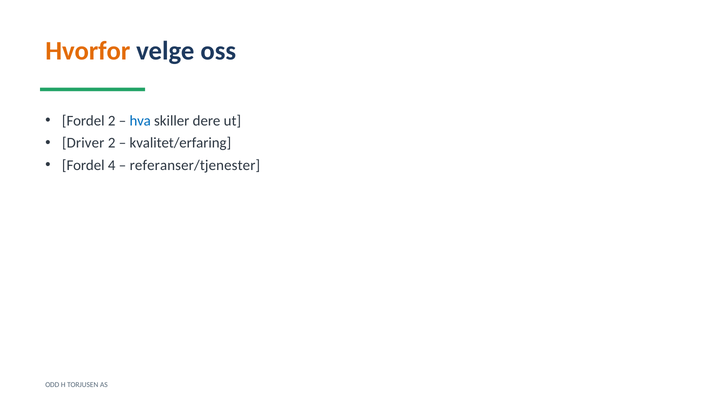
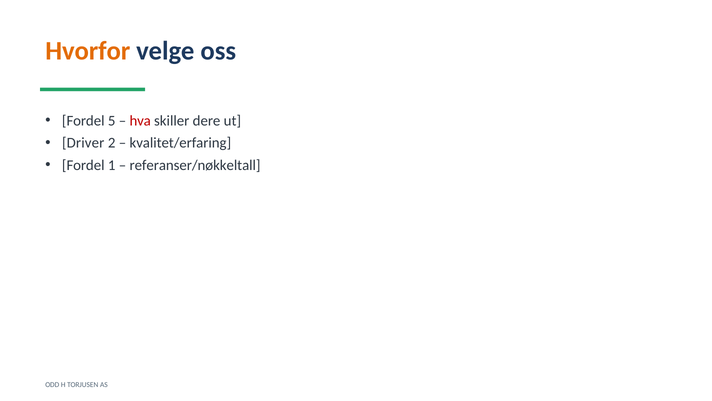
Fordel 2: 2 -> 5 (112, 121)
hva colour: blue -> red (140, 121)
4: 4 -> 1 (112, 165)
referanser/tjenester: referanser/tjenester -> referanser/nøkkeltall (195, 165)
